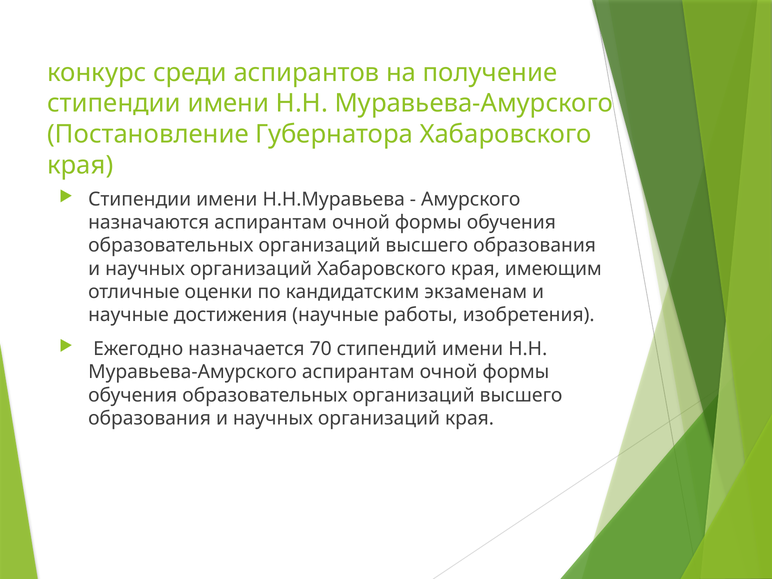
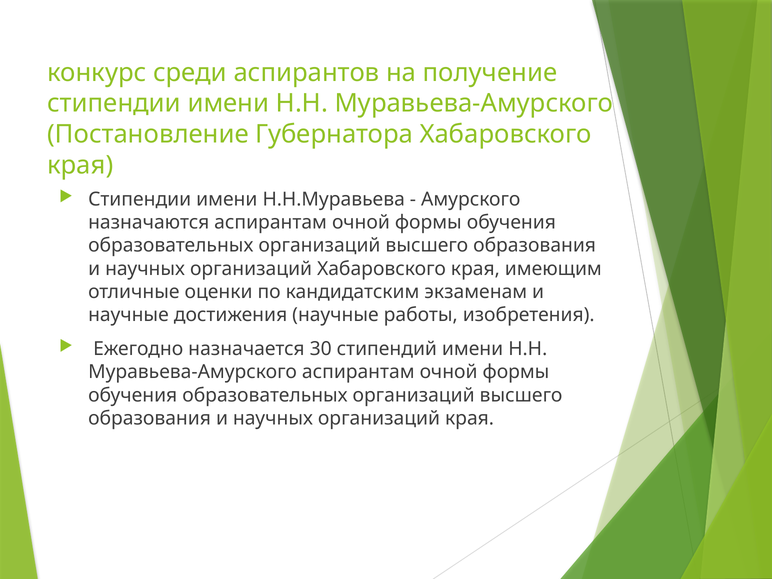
70: 70 -> 30 (321, 349)
